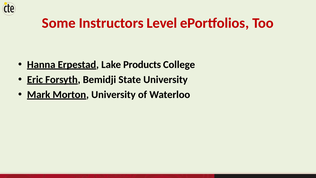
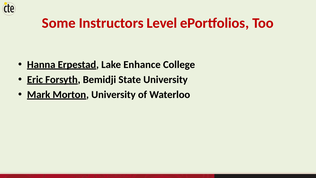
Products: Products -> Enhance (142, 64)
